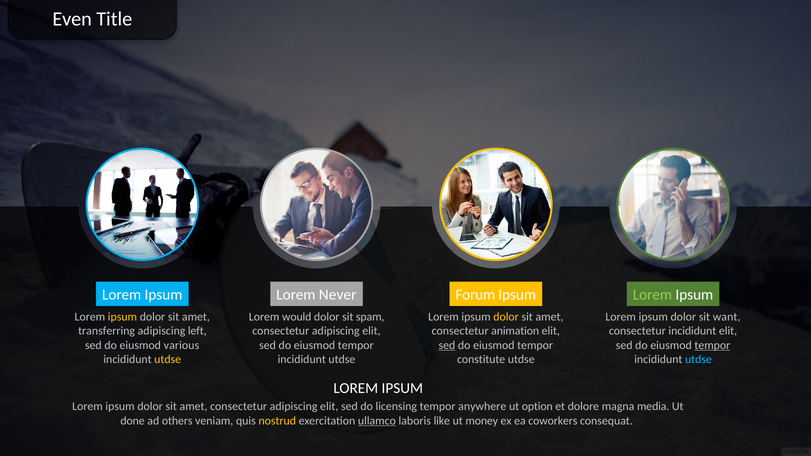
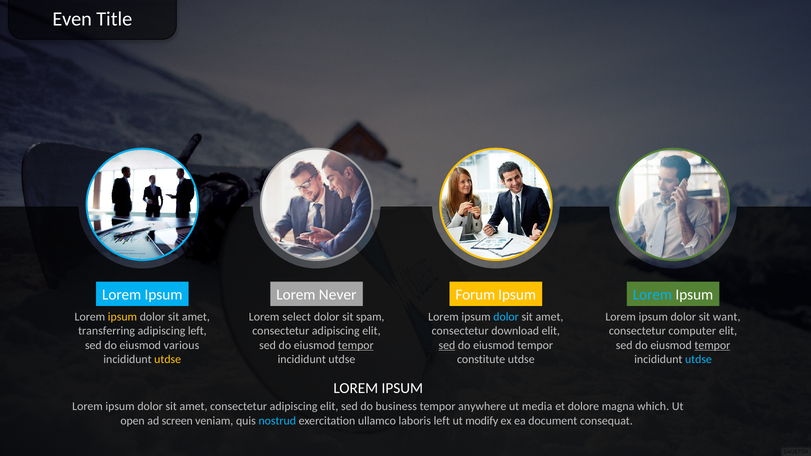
Lorem colour: light green -> light blue (652, 295)
would: would -> select (297, 317)
dolor colour: yellow -> light blue (506, 317)
animation: animation -> download (515, 331)
consectetur incididunt: incididunt -> computer (692, 331)
tempor underline: none -> present (356, 345)
licensing: licensing -> business (396, 407)
option: option -> media (537, 407)
media: media -> which (653, 407)
done: done -> open (133, 421)
others: others -> screen (177, 421)
nostrud colour: yellow -> light blue (277, 421)
ullamco underline: present -> none (377, 421)
laboris like: like -> left (442, 421)
money: money -> modify (482, 421)
coworkers: coworkers -> document (553, 421)
